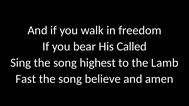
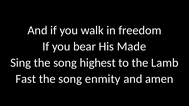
Called: Called -> Made (132, 47)
believe: believe -> enmity (103, 79)
